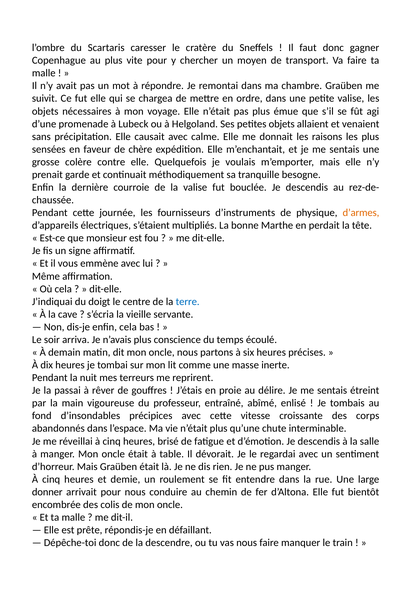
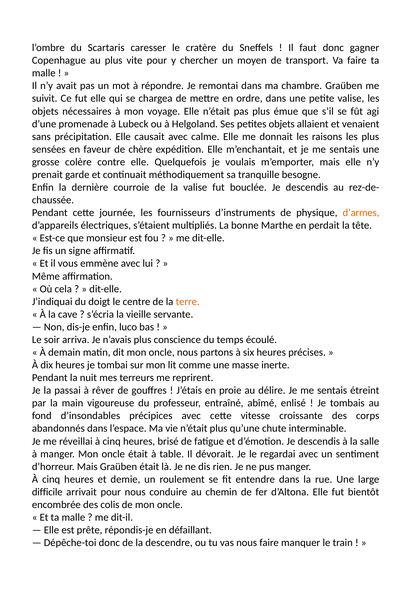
terre colour: blue -> orange (188, 301)
enfin cela: cela -> luco (128, 326)
donner: donner -> difficile (47, 491)
